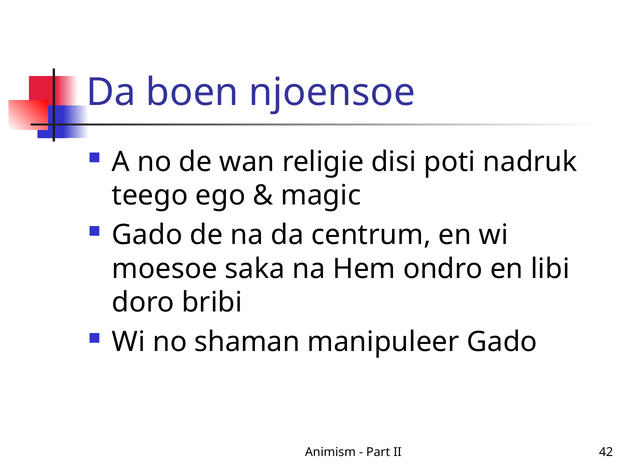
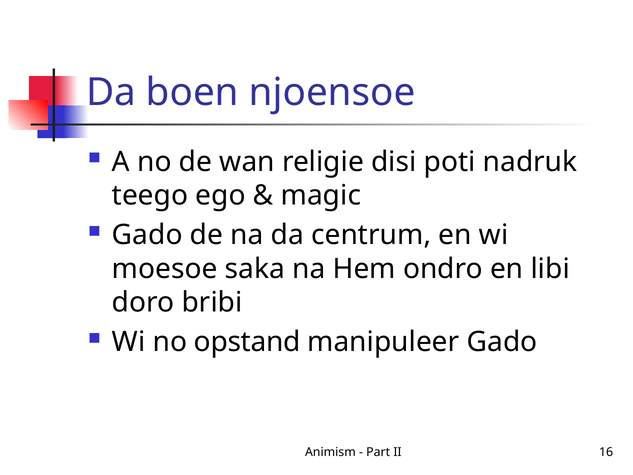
shaman: shaman -> opstand (247, 342)
42: 42 -> 16 (606, 452)
